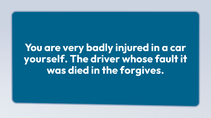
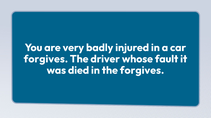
yourself: yourself -> forgives (46, 59)
